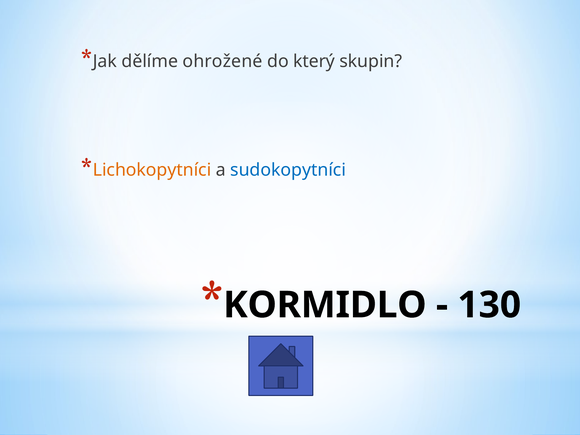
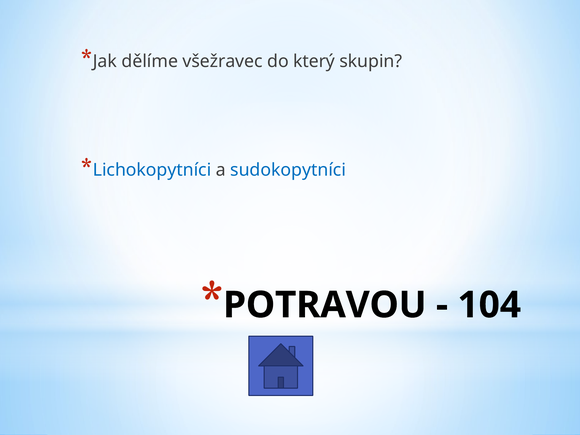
ohrožené: ohrožené -> všežravec (223, 61)
Lichokopytníci colour: orange -> blue (152, 170)
KORMIDLO: KORMIDLO -> POTRAVOU (325, 305)
130: 130 -> 104 (489, 305)
